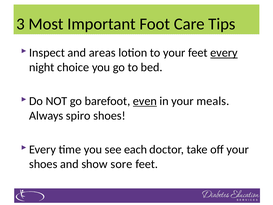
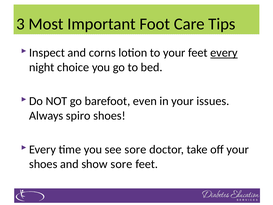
areas: areas -> corns (102, 53)
even underline: present -> none (145, 101)
meals: meals -> issues (213, 101)
see each: each -> sore (135, 149)
